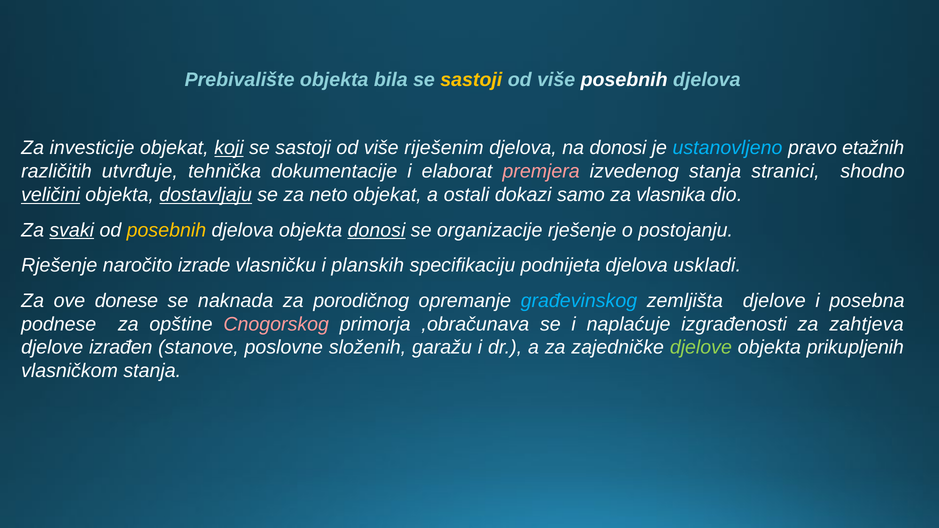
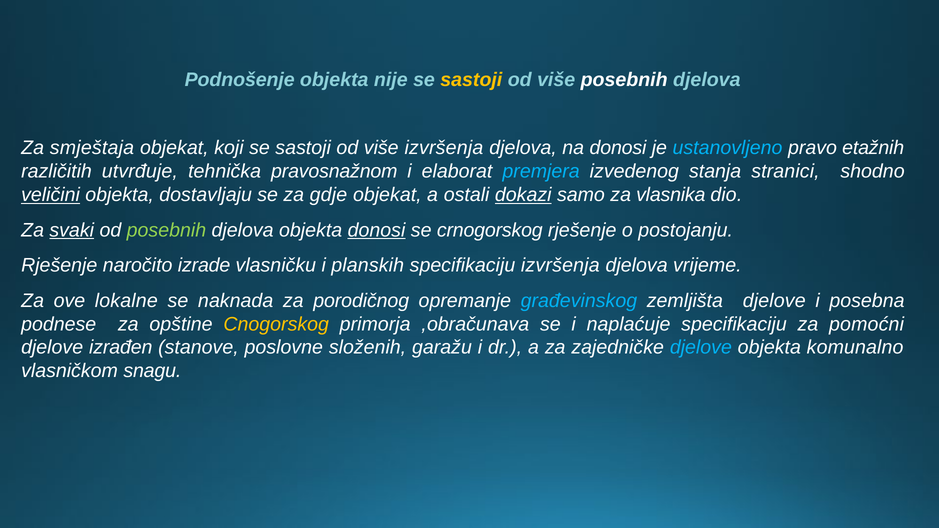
Prebivalište: Prebivalište -> Podnošenje (240, 80)
bila: bila -> nije (391, 80)
investicije: investicije -> smještaja (92, 148)
koji underline: present -> none (229, 148)
više riješenim: riješenim -> izvršenja (444, 148)
dokumentacije: dokumentacije -> pravosnažnom (334, 172)
premjera colour: pink -> light blue (541, 172)
dostavljaju underline: present -> none (206, 195)
neto: neto -> gdje (328, 195)
dokazi underline: none -> present (523, 195)
posebnih colour: yellow -> light green (166, 230)
organizacije: organizacije -> crnogorskog (490, 230)
specifikaciju podnijeta: podnijeta -> izvršenja (560, 265)
uskladi: uskladi -> vrijeme (707, 265)
donese: donese -> lokalne (126, 301)
Cnogorskog colour: pink -> yellow (276, 324)
naplaćuje izgrađenosti: izgrađenosti -> specifikaciju (734, 324)
zahtjeva: zahtjeva -> pomoćni (867, 324)
djelove colour: light green -> light blue (701, 348)
prikupljenih: prikupljenih -> komunalno (855, 348)
vlasničkom stanja: stanja -> snagu (152, 371)
